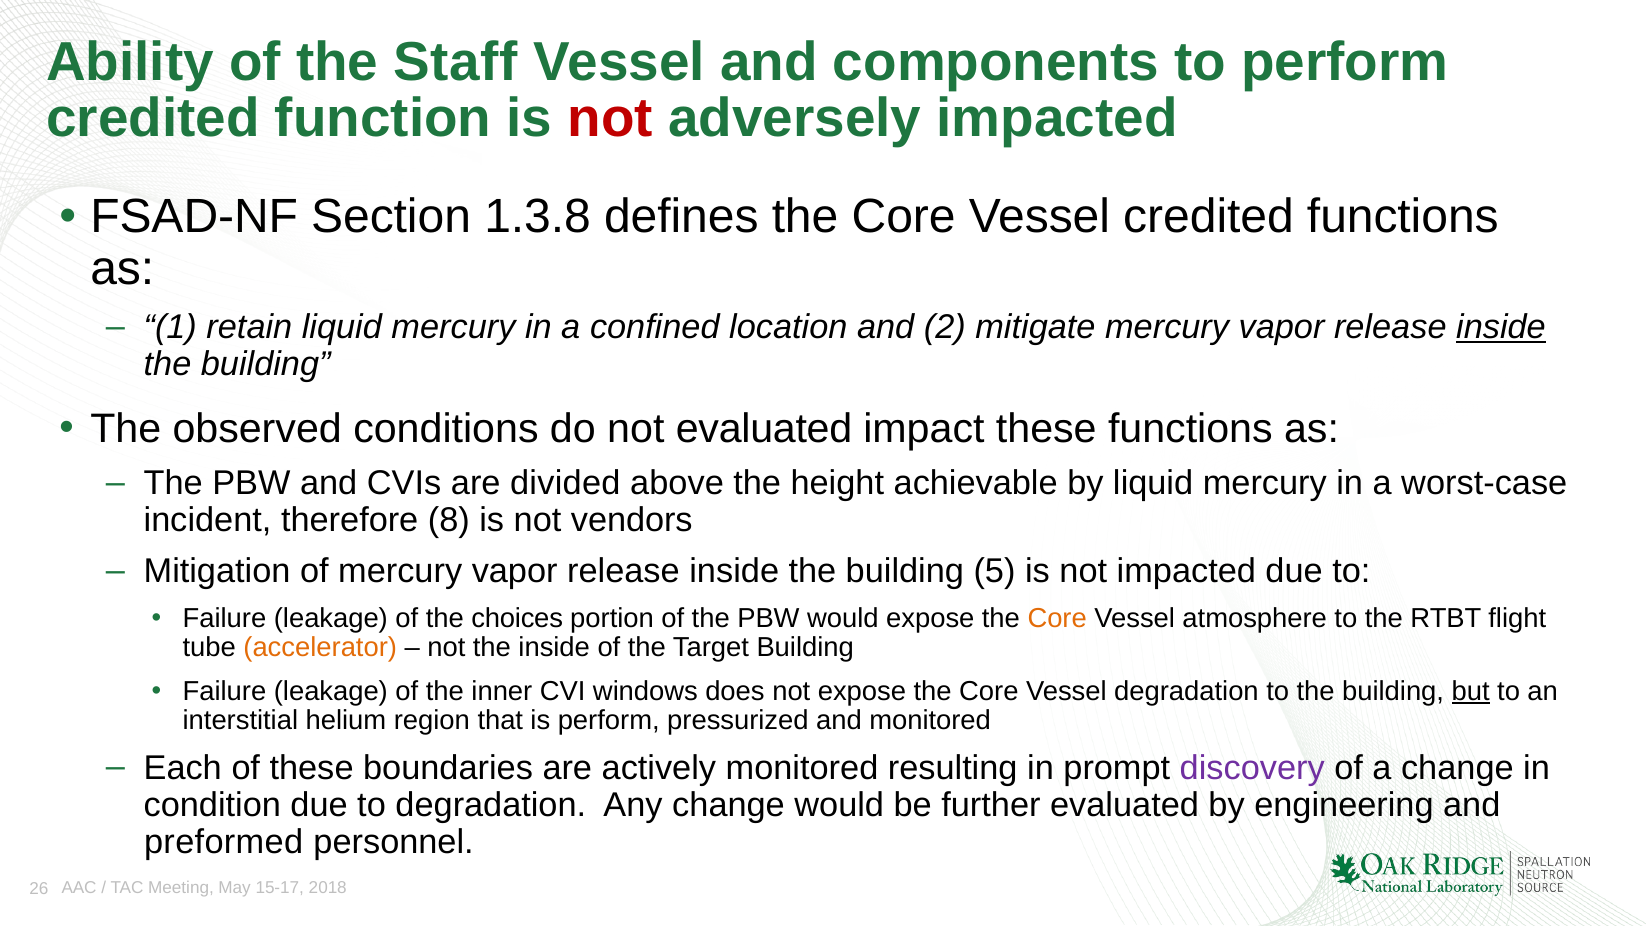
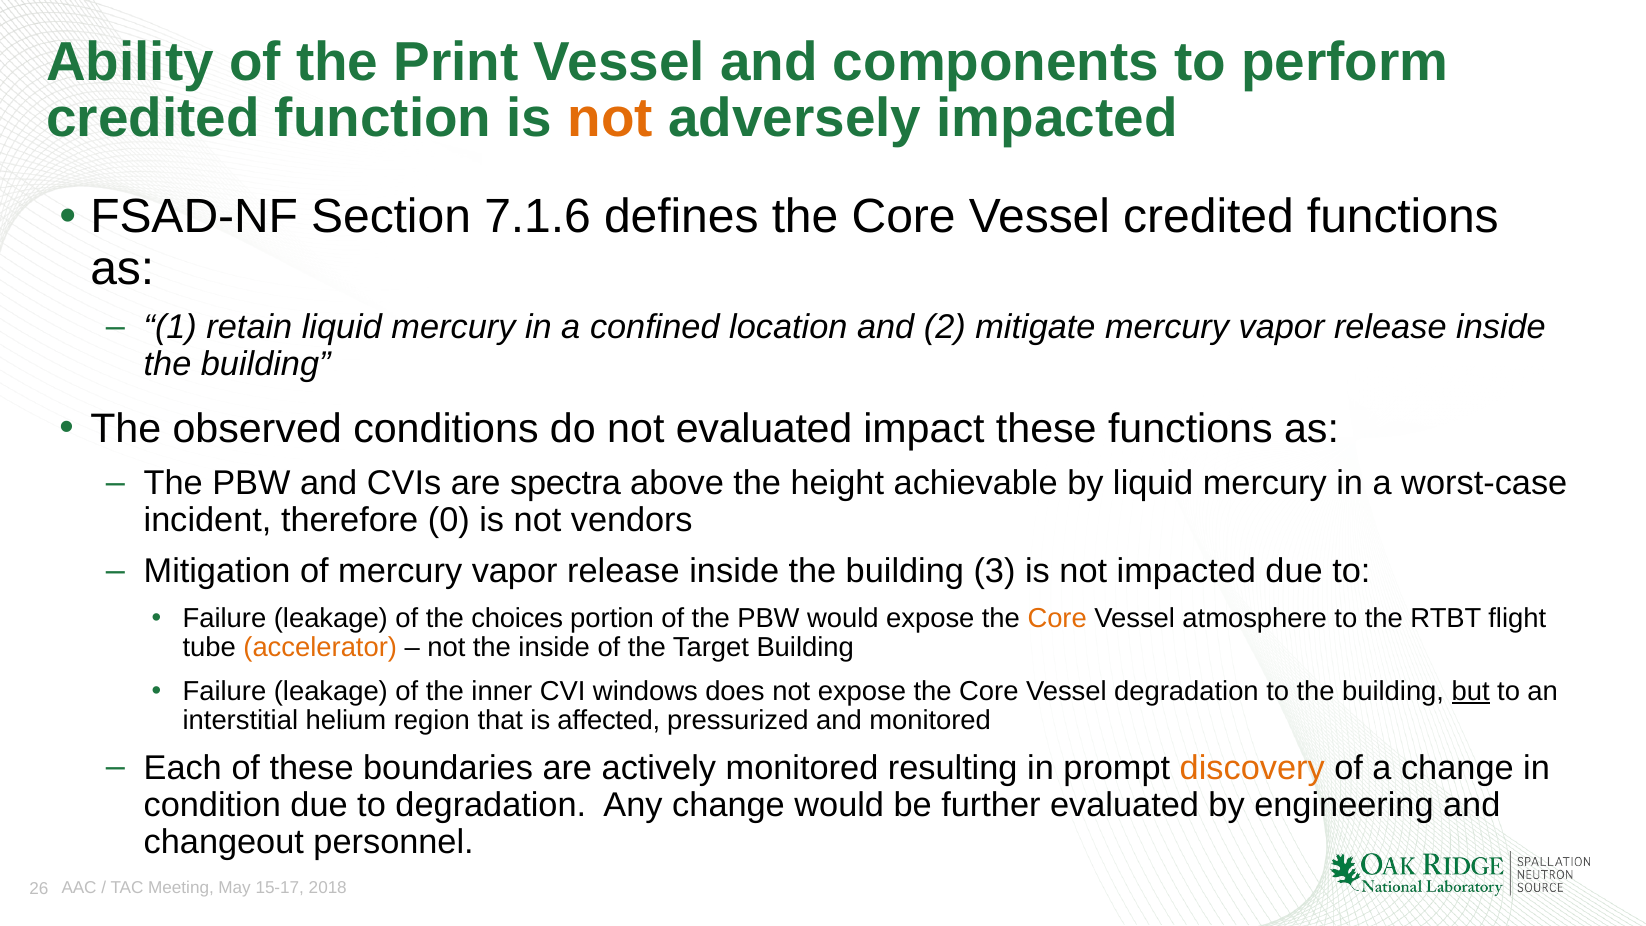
Staff: Staff -> Print (456, 62)
not colour: red -> orange (610, 118)
1.3.8: 1.3.8 -> 7.1.6 (538, 217)
inside underline: present -> none (1501, 327)
divided: divided -> spectra (566, 483)
8: 8 -> 0 (449, 521)
5: 5 -> 3 (995, 571)
is perform: perform -> affected (609, 721)
discovery colour: purple -> orange (1252, 768)
preformed: preformed -> changeout (224, 842)
